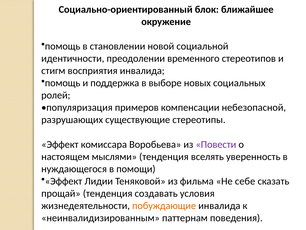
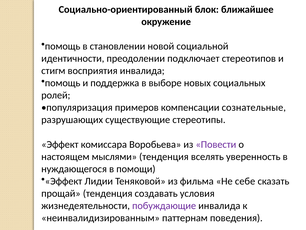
временного: временного -> подключает (193, 58)
небезопасной: небезопасной -> сознательные (254, 107)
побуждающие colour: orange -> purple (164, 205)
